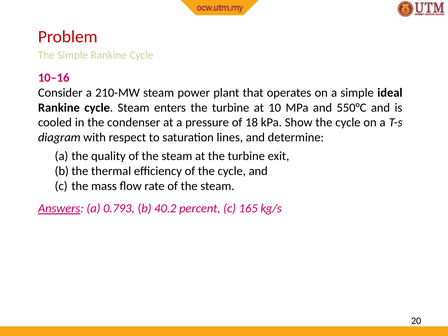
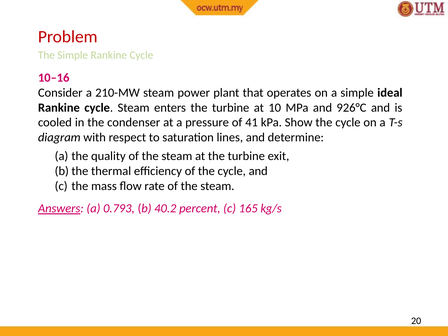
550°C: 550°C -> 926°C (351, 108)
18: 18 -> 41 (252, 123)
